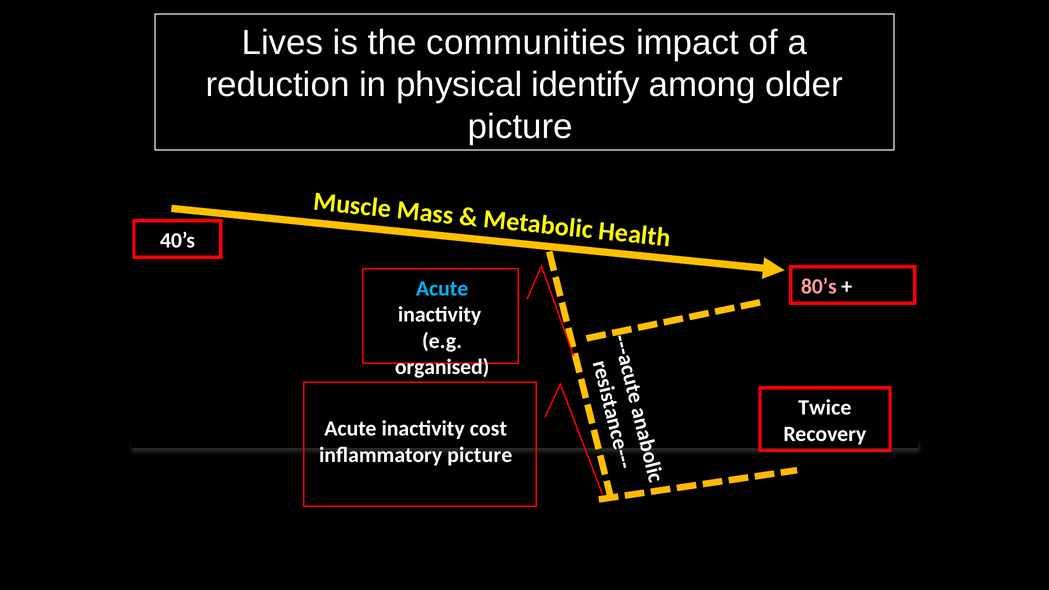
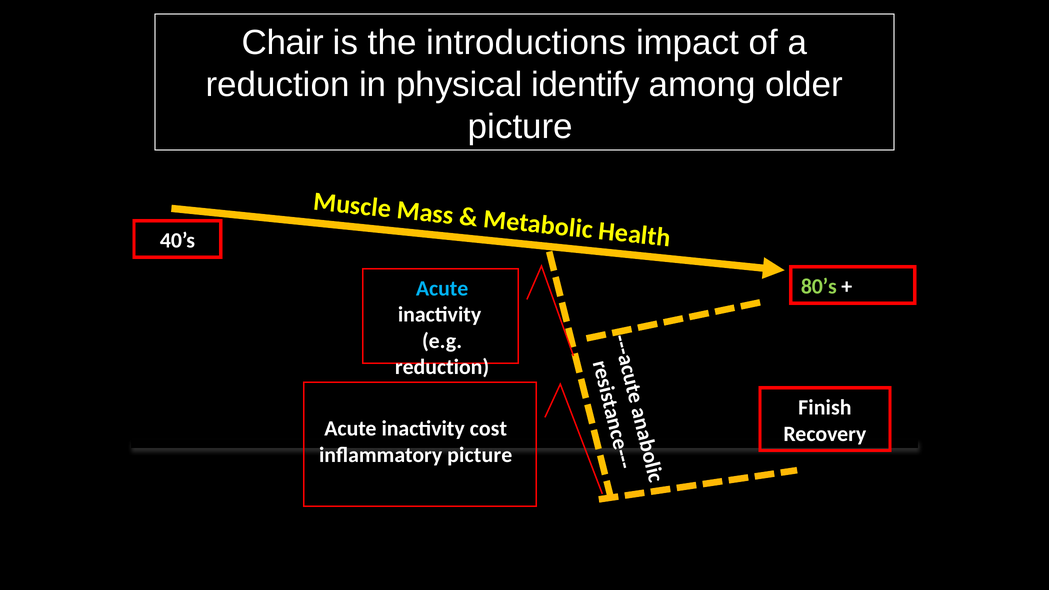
Lives: Lives -> Chair (283, 43)
communities: communities -> introductions (526, 43)
80’s colour: pink -> light green (819, 287)
organised: organised -> reduction (442, 367)
Twice: Twice -> Finish (825, 408)
